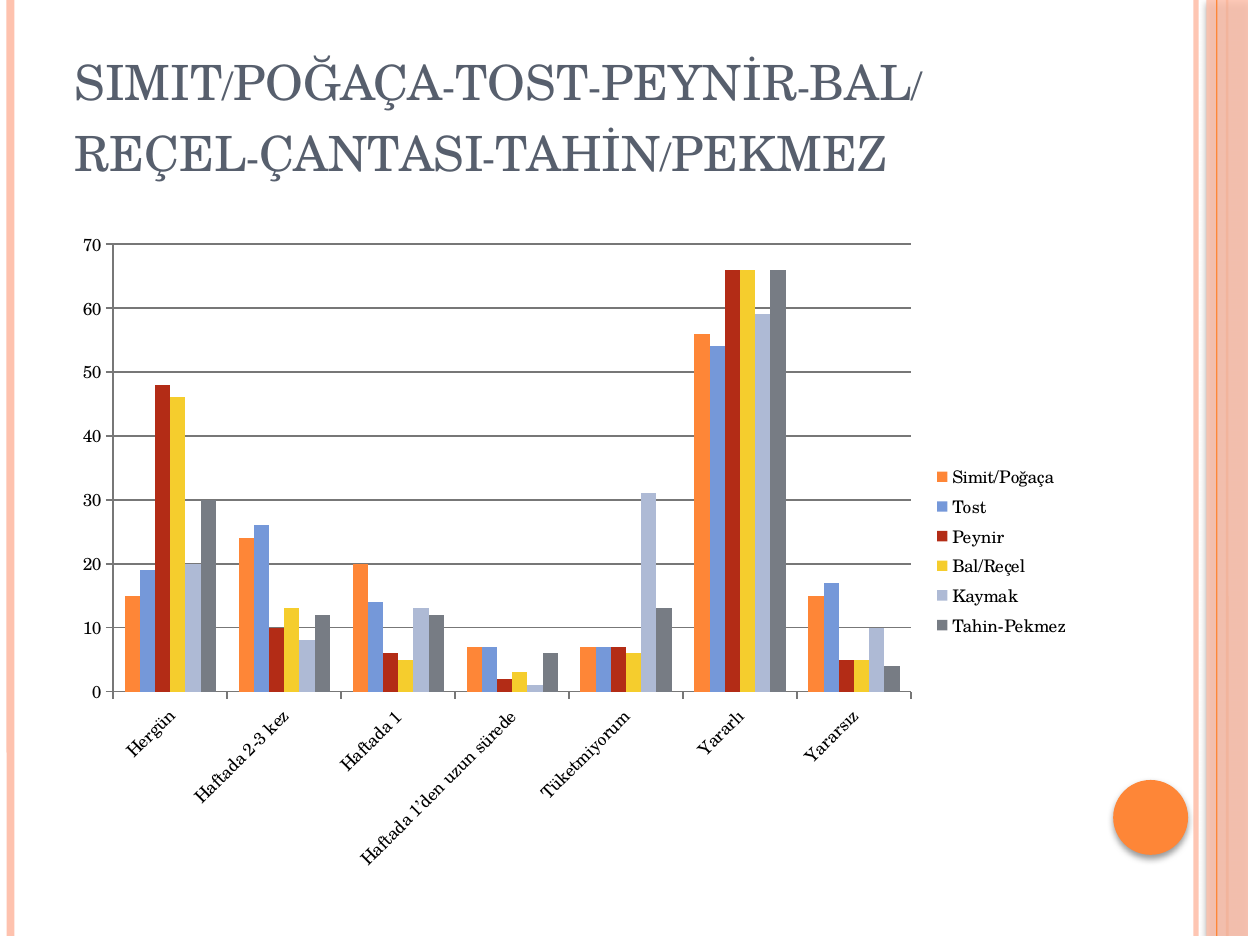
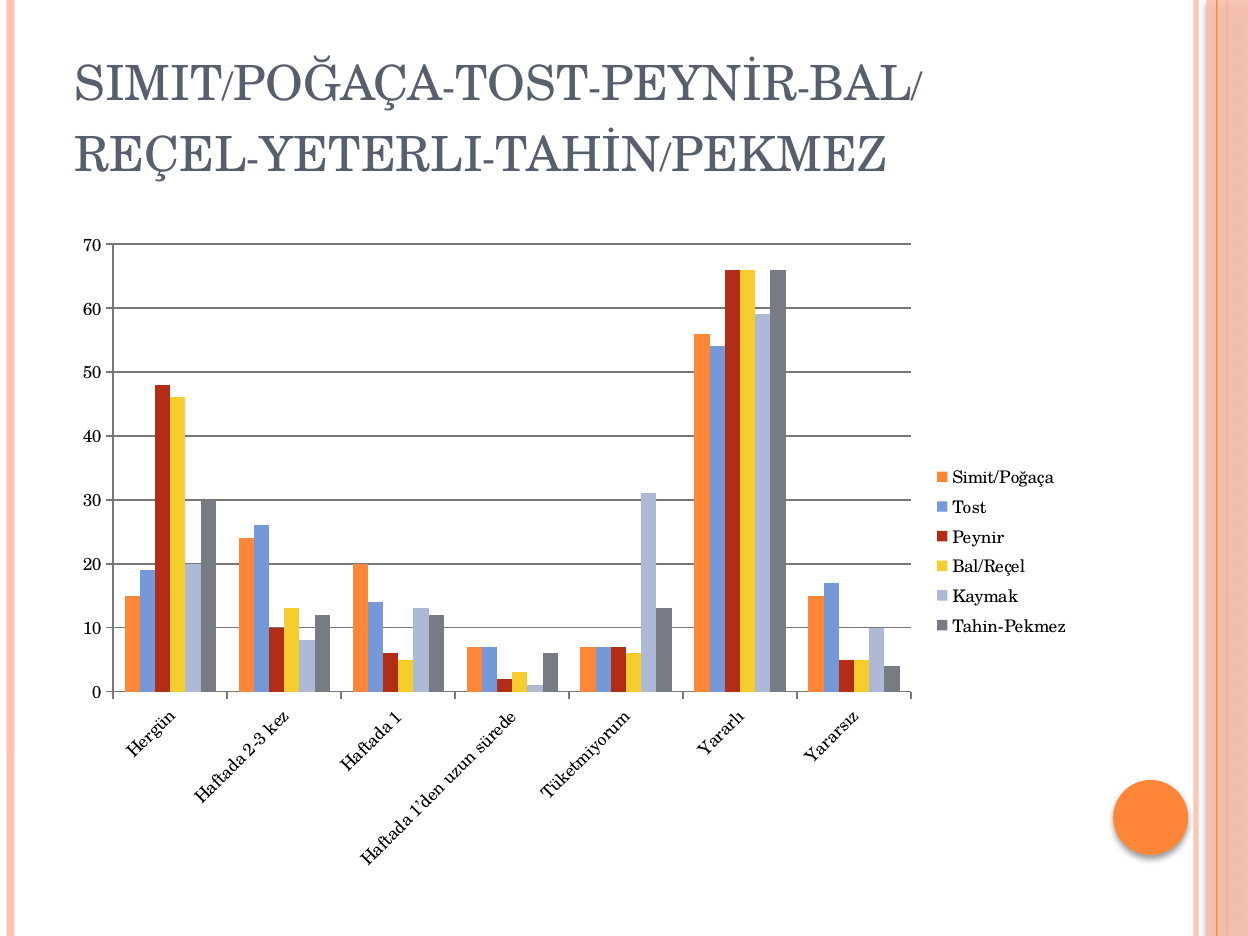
ÇANTASI: ÇANTASI -> YETERLI (371, 155)
